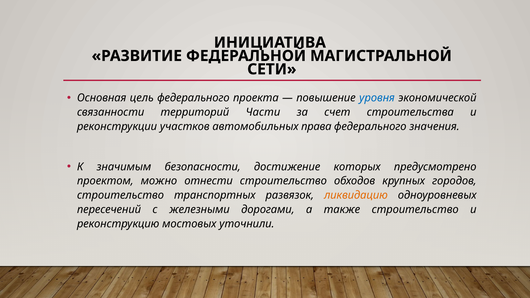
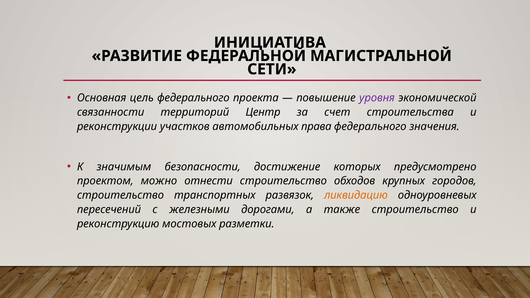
уровня colour: blue -> purple (377, 98)
Части: Части -> Центр (263, 112)
уточнили: уточнили -> разметки (247, 224)
